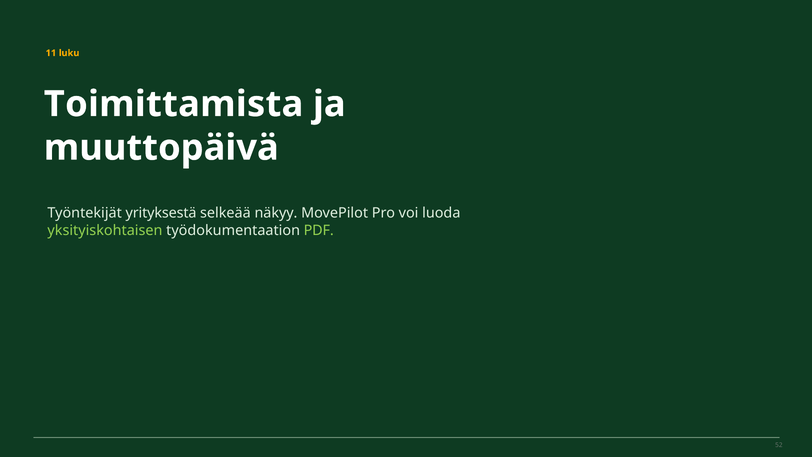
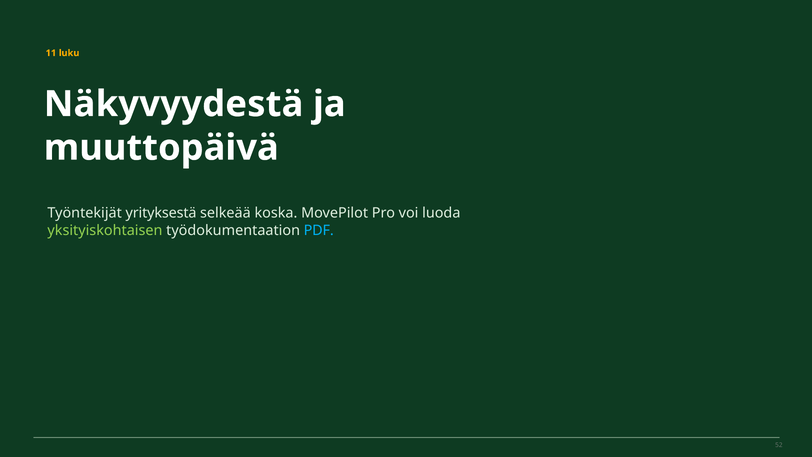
Toimittamista: Toimittamista -> Näkyvyydestä (174, 104)
näkyy: näkyy -> koska (276, 213)
PDF colour: light green -> light blue (319, 230)
